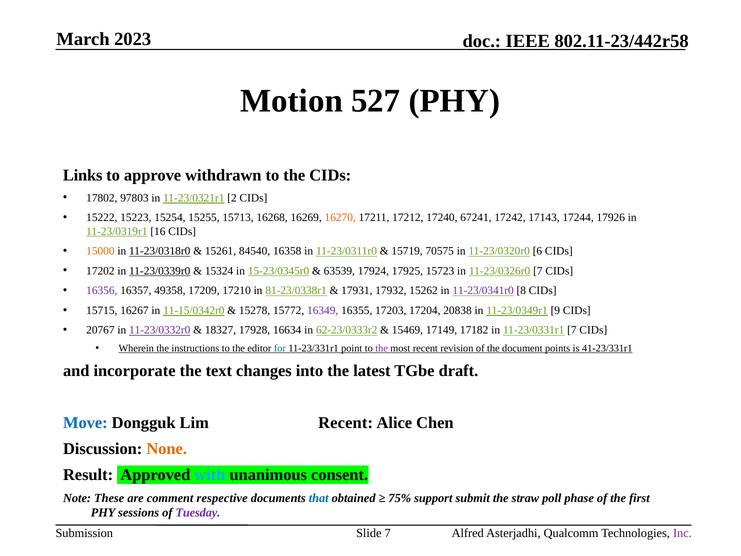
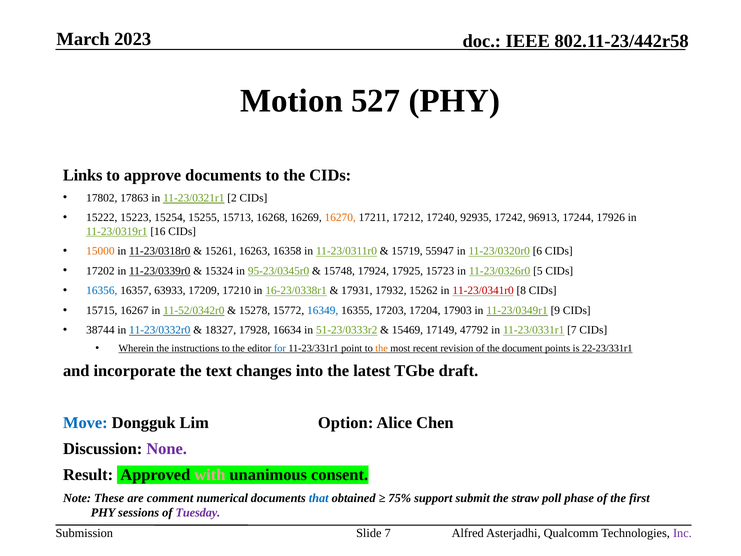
approve withdrawn: withdrawn -> documents (223, 175)
97803: 97803 -> 17863 (134, 198)
67241: 67241 -> 92935 (476, 218)
17143: 17143 -> 96913 (544, 218)
84540: 84540 -> 16263 (255, 251)
70575: 70575 -> 55947 (440, 251)
15-23/0345r0: 15-23/0345r0 -> 95-23/0345r0 (279, 271)
63539: 63539 -> 15748 (339, 271)
11-23/0326r0 7: 7 -> 5 (538, 271)
16356 colour: purple -> blue (102, 291)
49358: 49358 -> 63933 (170, 291)
81-23/0338r1: 81-23/0338r1 -> 16-23/0338r1 (296, 291)
11-23/0341r0 colour: purple -> red (483, 291)
11-15/0342r0: 11-15/0342r0 -> 11-52/0342r0 (194, 310)
16349 colour: purple -> blue (323, 310)
20838: 20838 -> 17903 (457, 310)
20767: 20767 -> 38744 (100, 330)
11-23/0332r0 colour: purple -> blue (160, 330)
62-23/0333r2: 62-23/0333r2 -> 51-23/0333r2 (347, 330)
17182: 17182 -> 47792 (474, 330)
the colour: purple -> orange (382, 348)
41-23/331r1: 41-23/331r1 -> 22-23/331r1 (607, 348)
Lim Recent: Recent -> Option (346, 423)
None colour: orange -> purple (167, 449)
with colour: light blue -> pink (210, 475)
respective: respective -> numerical (222, 498)
